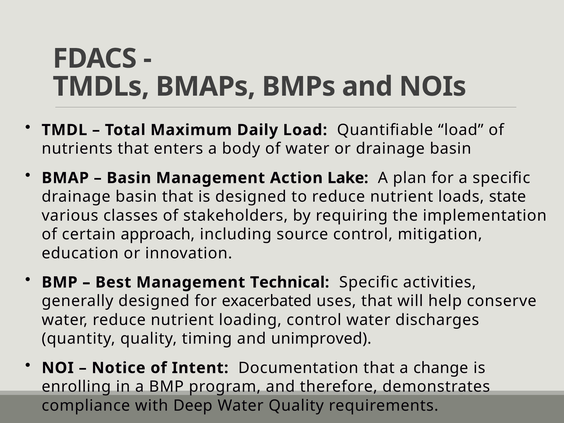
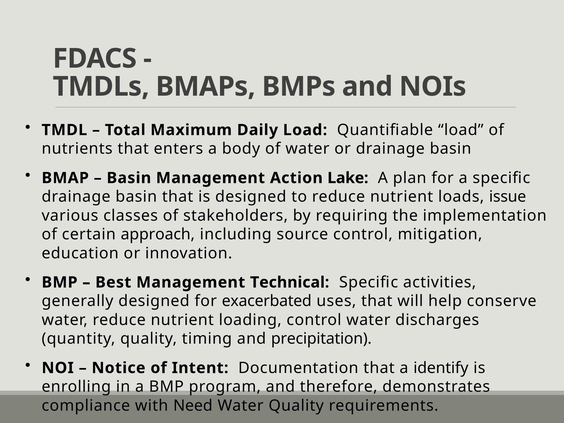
state: state -> issue (508, 197)
unimproved: unimproved -> precipitation (321, 339)
change: change -> identify (441, 368)
Deep: Deep -> Need (193, 406)
